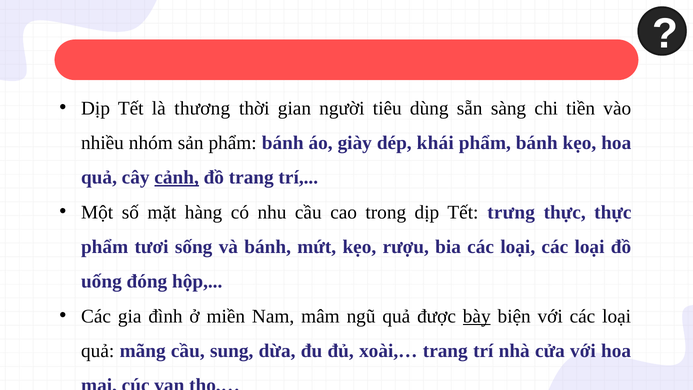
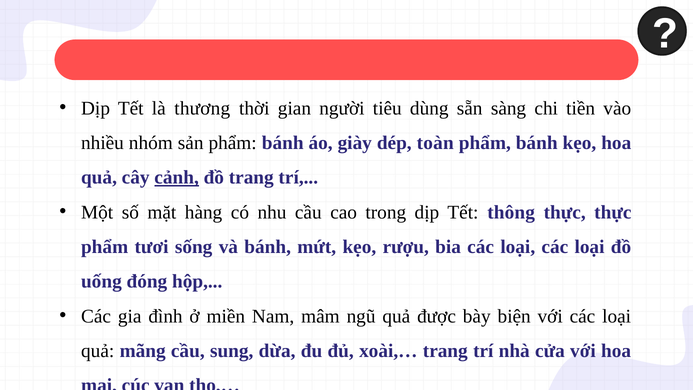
khái: khái -> toàn (435, 143)
trưng: trưng -> thông (511, 212)
bày underline: present -> none (477, 316)
